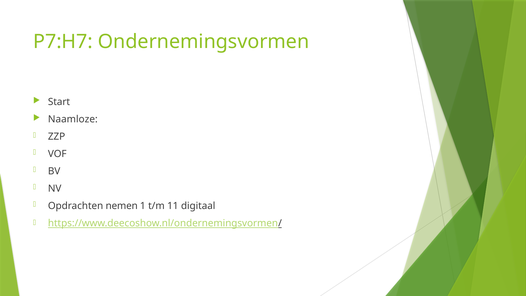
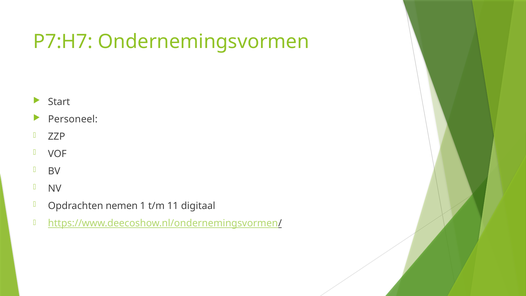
Naamloze: Naamloze -> Personeel (73, 119)
